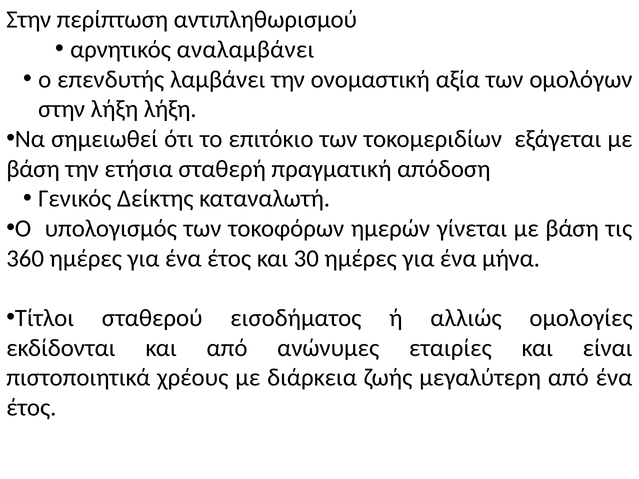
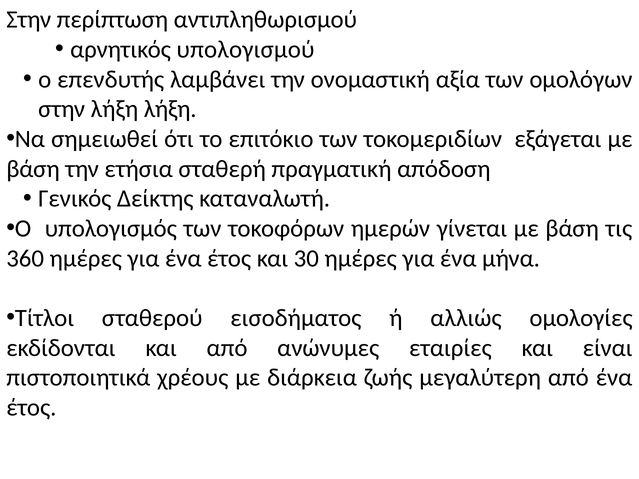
αναλαμβάνει: αναλαμβάνει -> υπολογισμού (246, 50)
